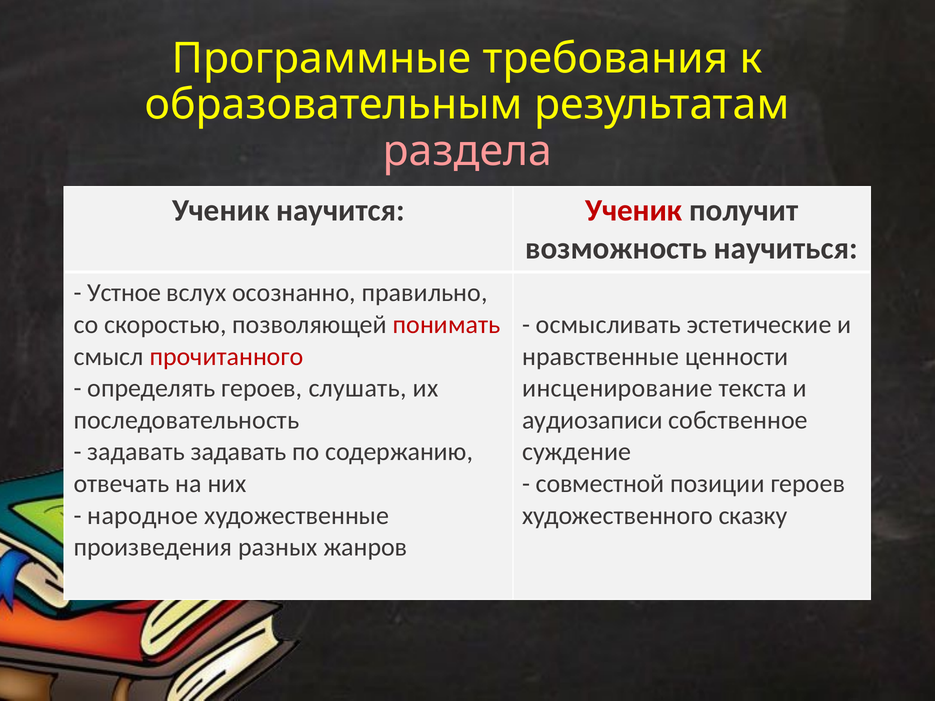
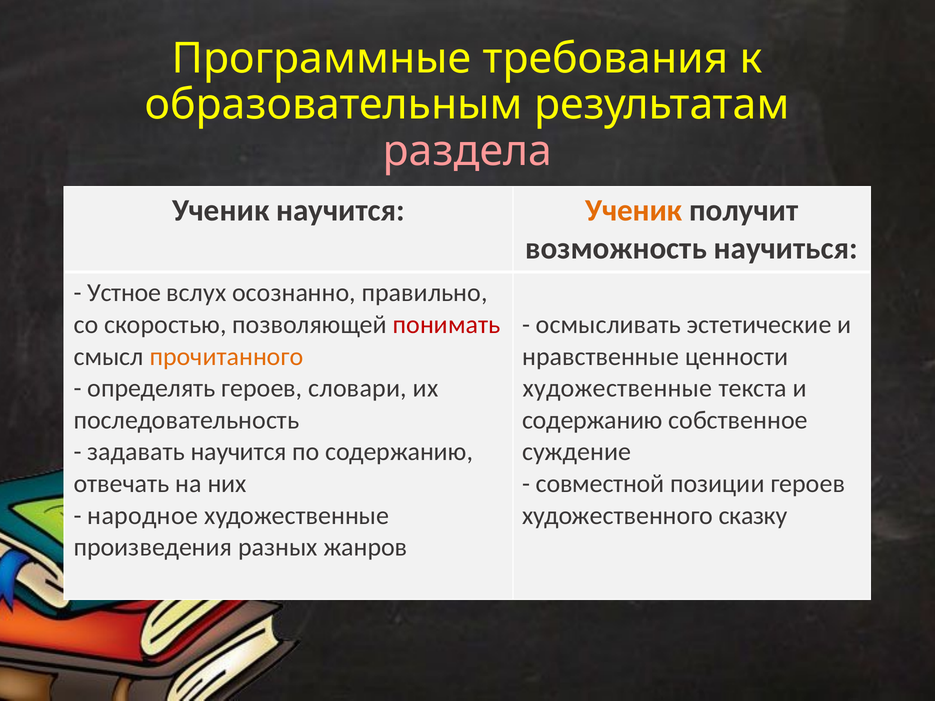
Ученик colour: red -> orange (634, 211)
прочитанного colour: red -> orange (226, 357)
слушать: слушать -> словари (358, 388)
инсценирование: инсценирование -> художественные (617, 388)
аудиозаписи: аудиозаписи -> содержанию (592, 420)
задавать задавать: задавать -> научится (239, 452)
